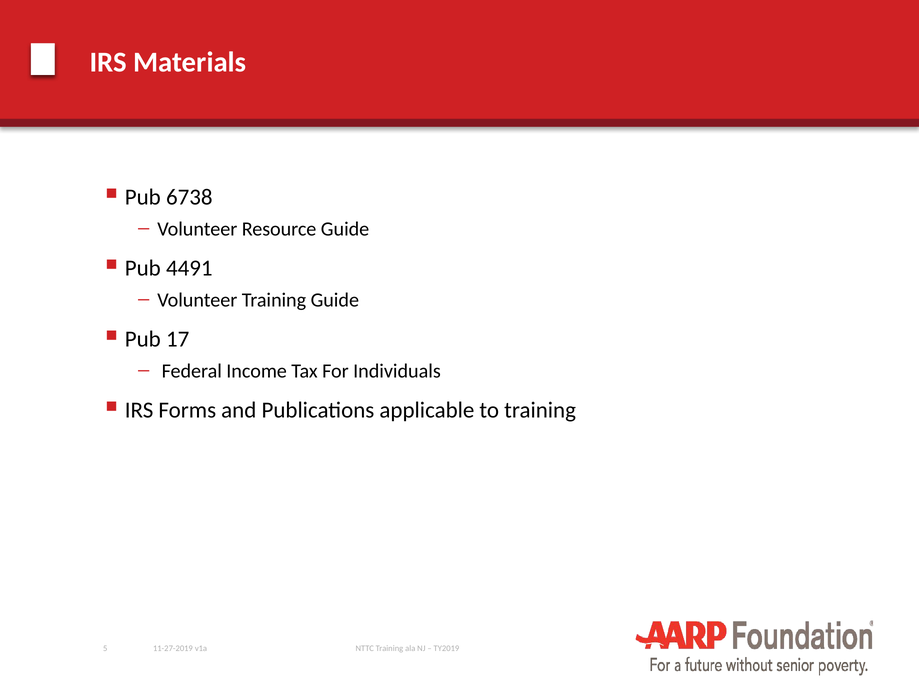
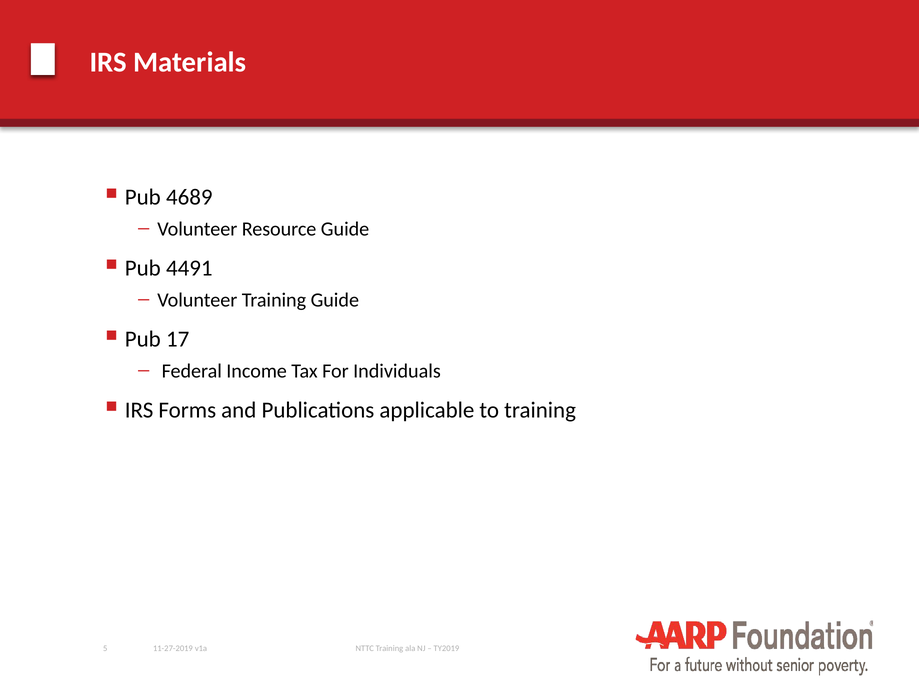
6738: 6738 -> 4689 (189, 197)
